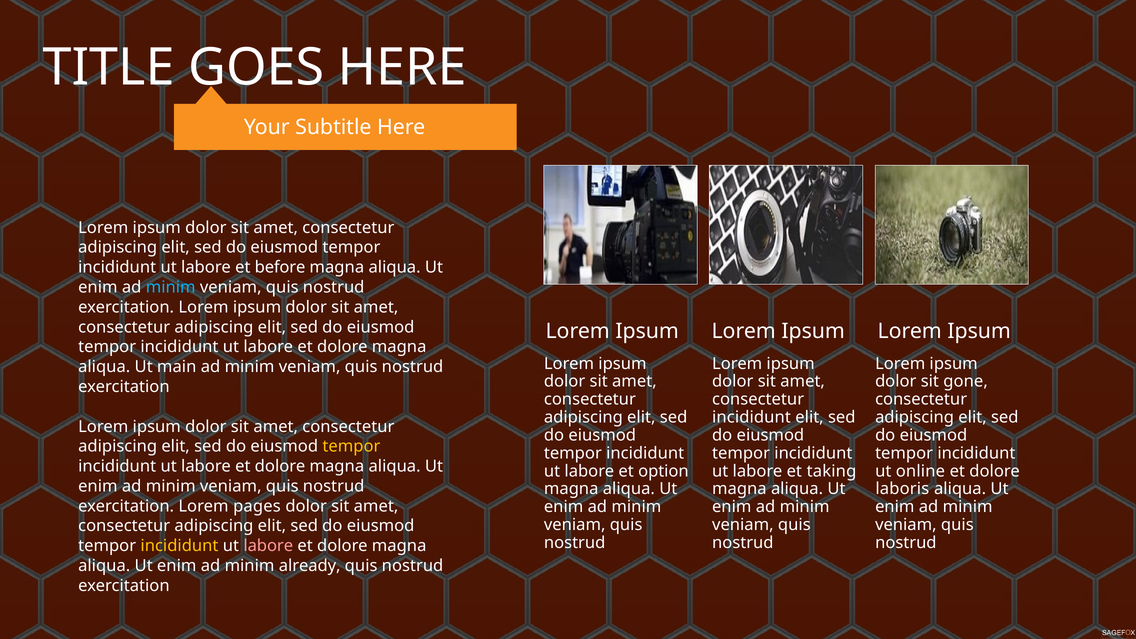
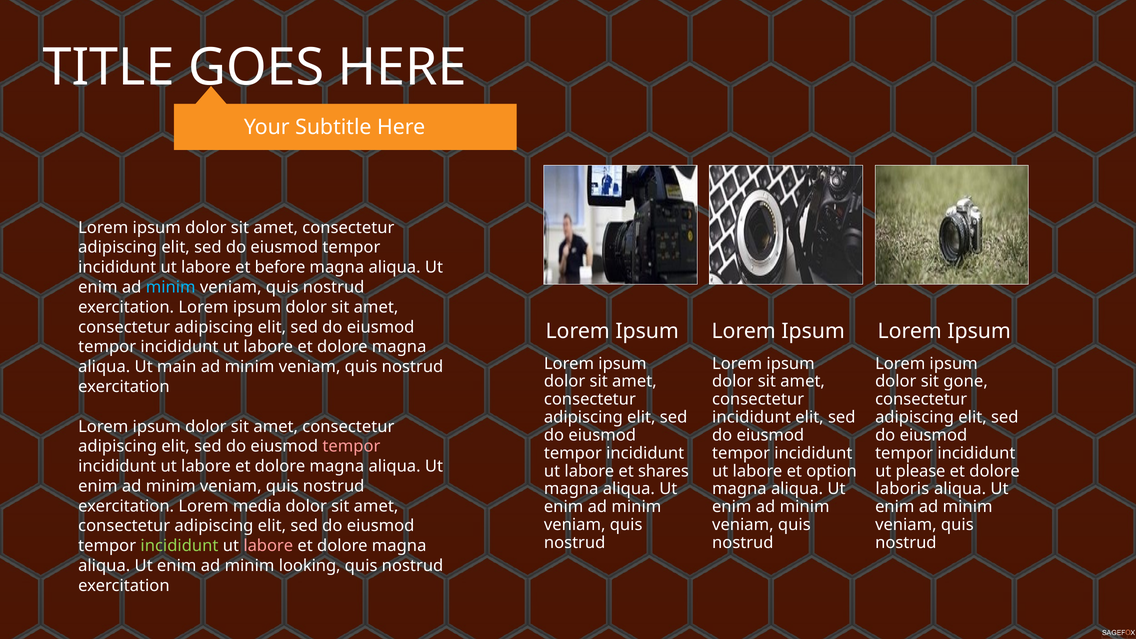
tempor colour: yellow -> pink (351, 446)
option: option -> shares (663, 471)
taking: taking -> option (832, 471)
online: online -> please (921, 471)
pages: pages -> media (257, 506)
incididunt colour: yellow -> light green (179, 546)
already: already -> looking (310, 566)
